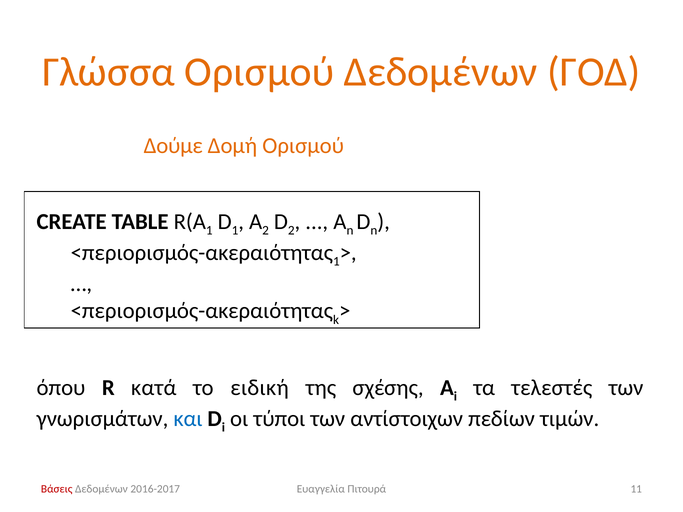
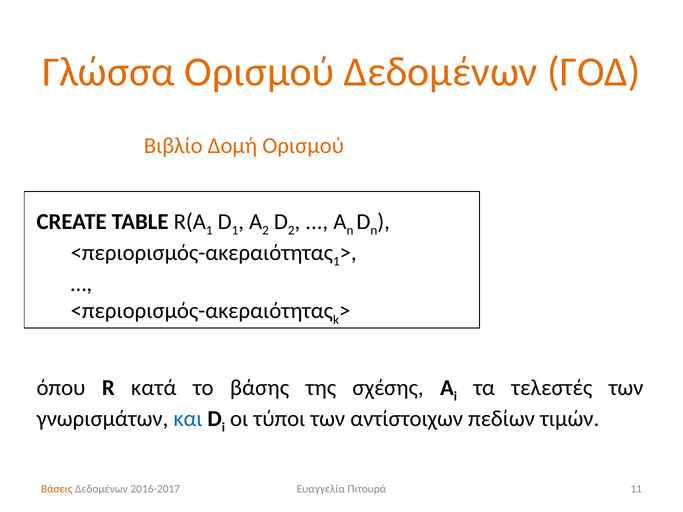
Δούμε: Δούμε -> Βιβλίο (173, 146)
ειδική: ειδική -> βάσης (260, 388)
Βάσεις colour: red -> orange (57, 489)
